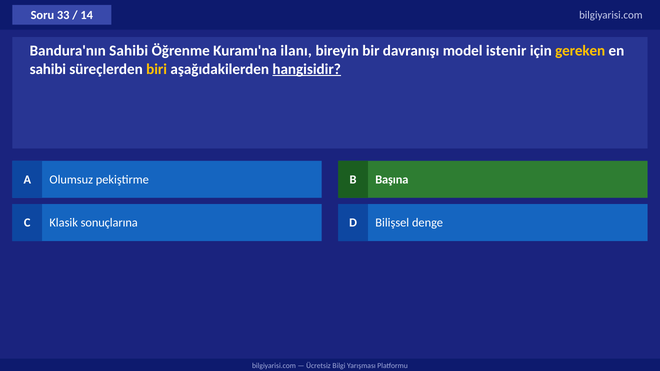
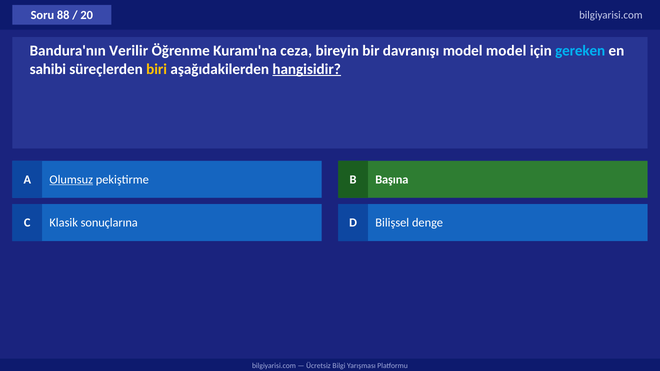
33: 33 -> 88 (63, 15)
14: 14 -> 20 (87, 15)
Bandura'nın Sahibi: Sahibi -> Verilir (129, 51)
ilanı: ilanı -> ceza (296, 51)
model istenir: istenir -> model (506, 51)
gereken colour: yellow -> light blue (580, 51)
Olumsuz underline: none -> present (71, 180)
